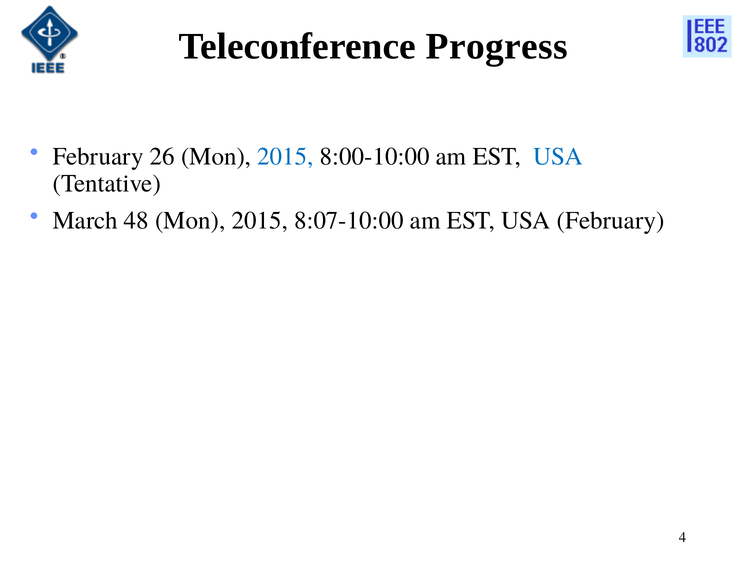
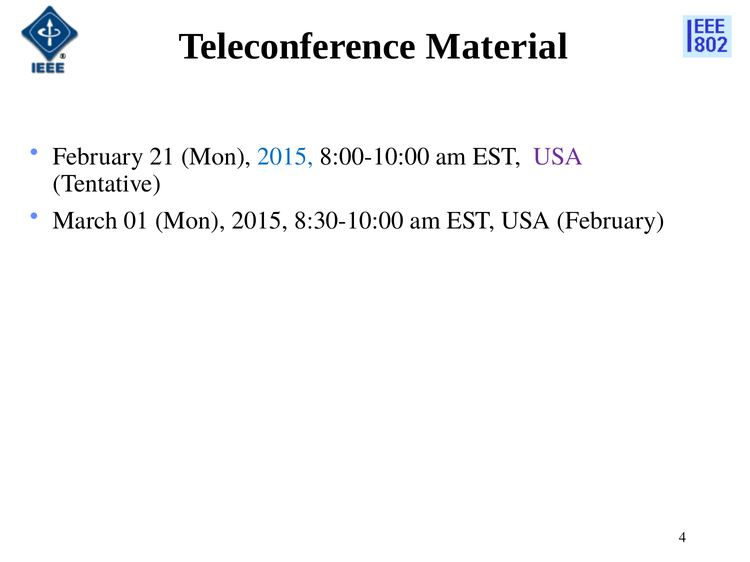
Progress: Progress -> Material (497, 47)
26: 26 -> 21 (162, 156)
USA colour: blue -> purple (558, 156)
48: 48 -> 01 (136, 220)
8:07-10:00: 8:07-10:00 -> 8:30-10:00 (349, 220)
